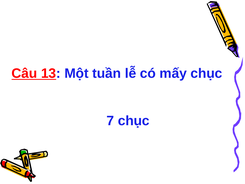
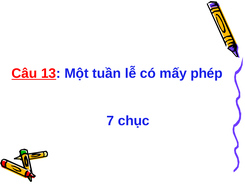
mấy chục: chục -> phép (206, 73)
